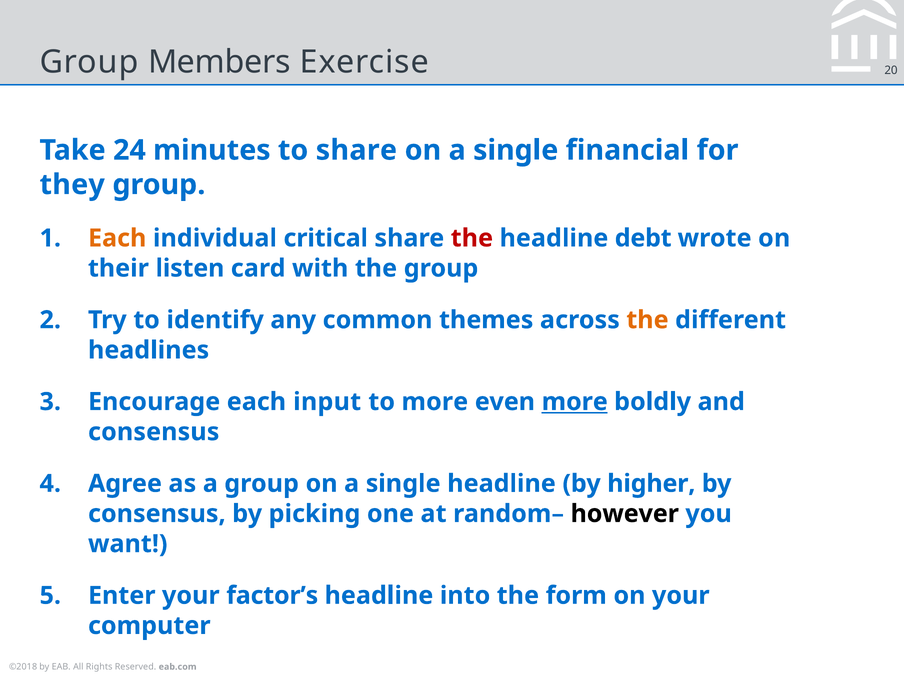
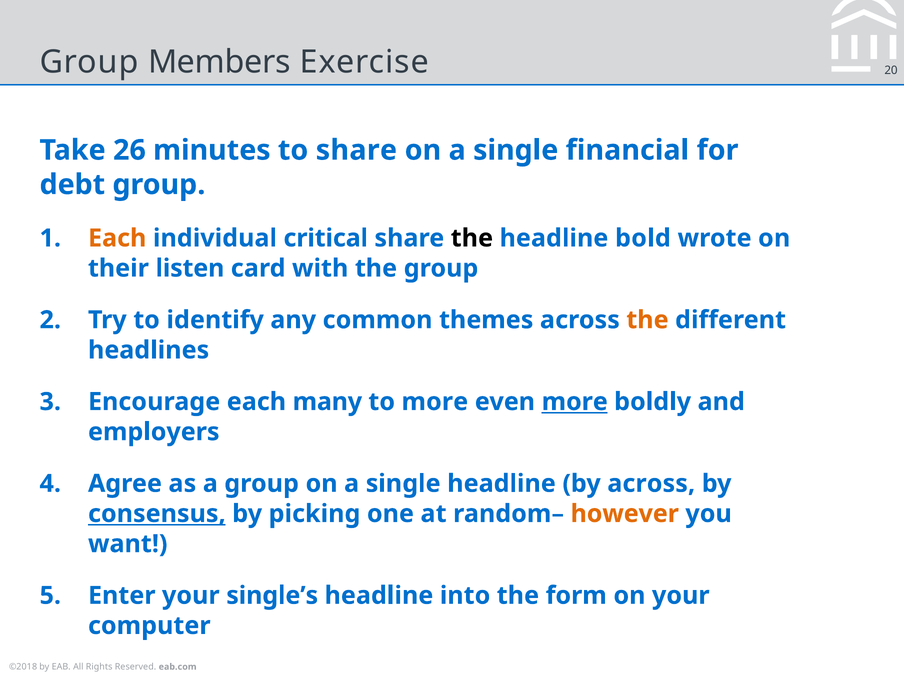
24: 24 -> 26 (129, 150)
they: they -> debt (72, 185)
the colour: red -> black (472, 238)
debt: debt -> bold (643, 238)
input: input -> many (327, 402)
consensus: consensus -> employers (154, 432)
by higher: higher -> across (651, 484)
consensus underline: none -> present (157, 514)
however colour: black -> orange (625, 514)
factor’s: factor’s -> single’s (272, 596)
